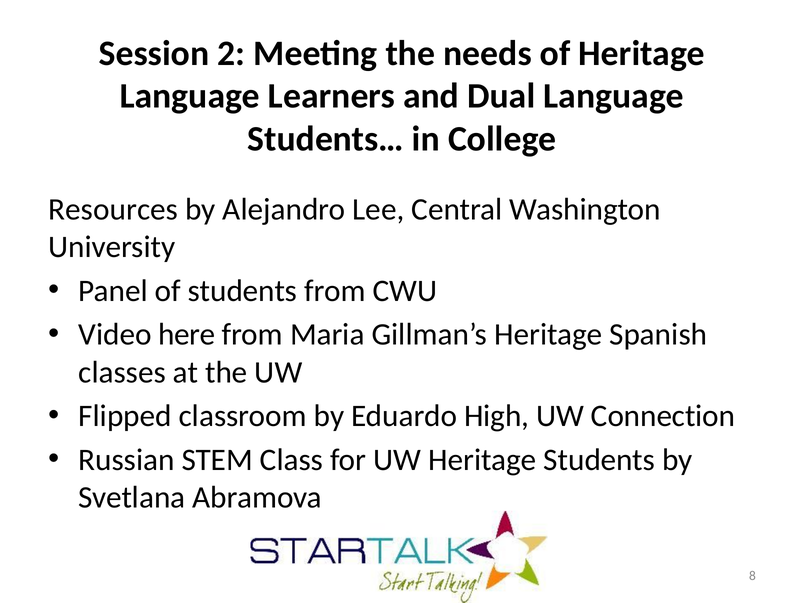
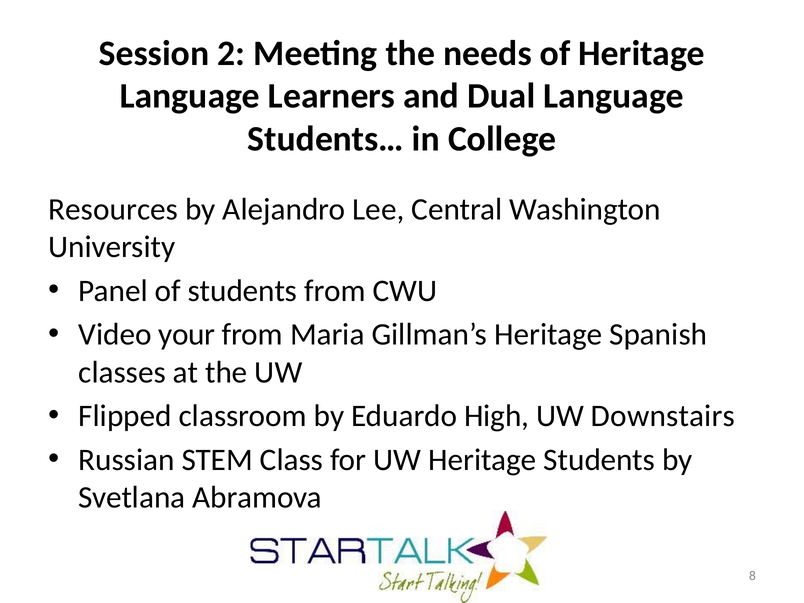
here: here -> your (187, 335)
Connection: Connection -> Downstairs (663, 416)
